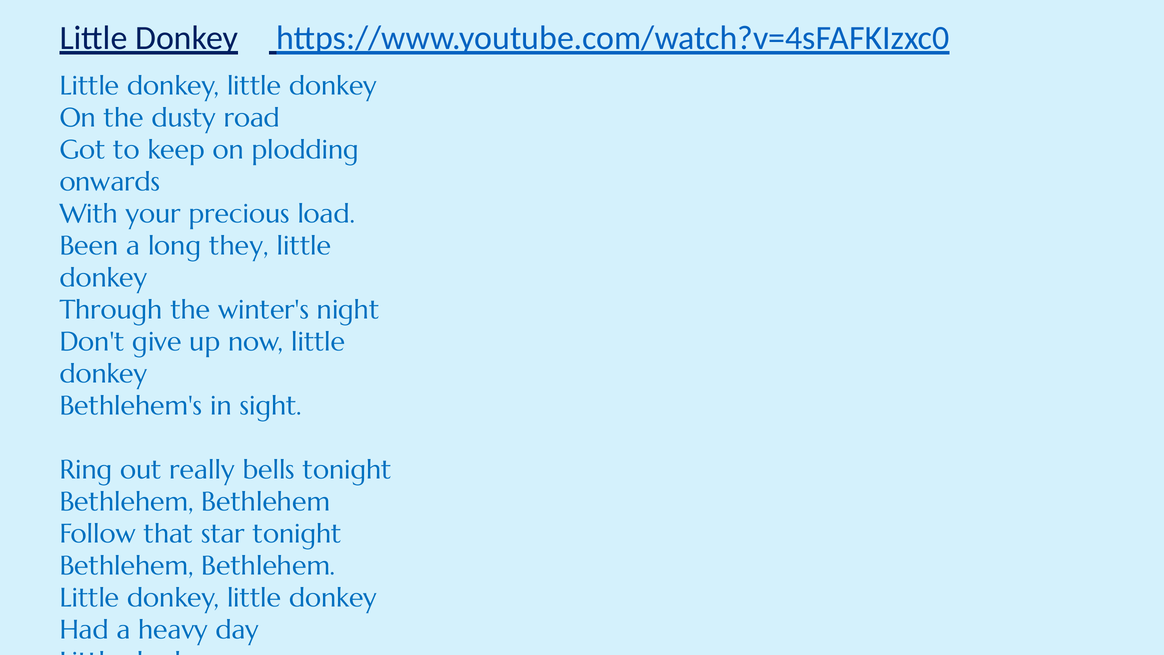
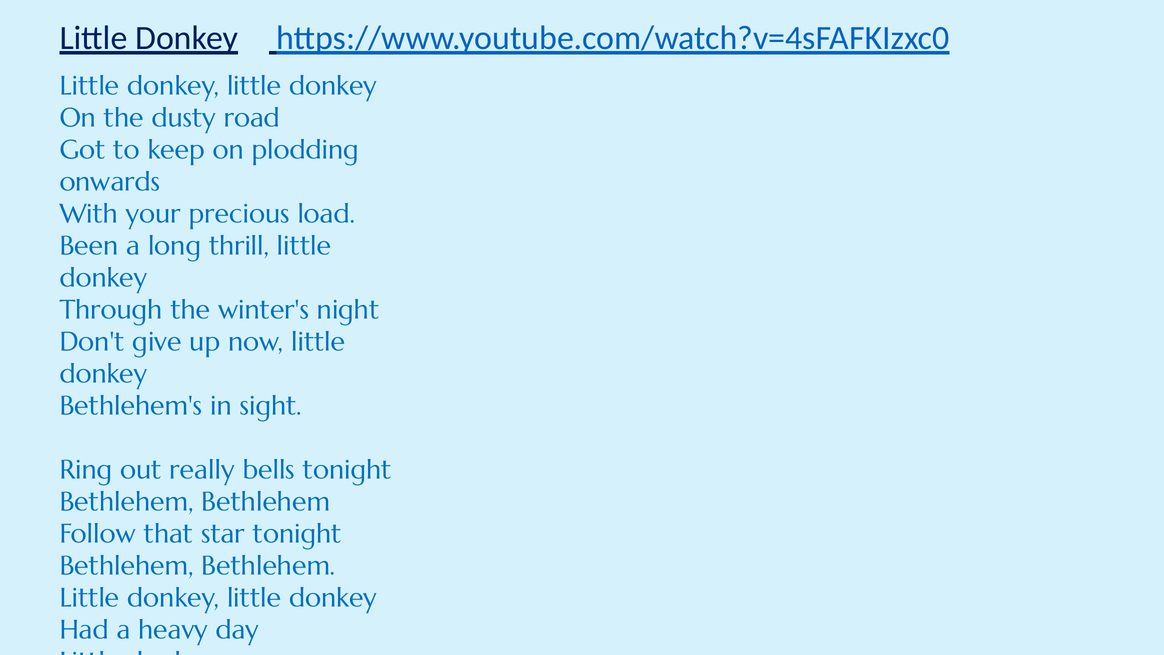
they: they -> thrill (239, 246)
